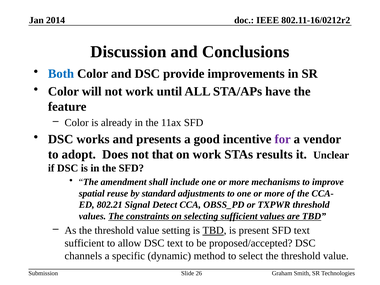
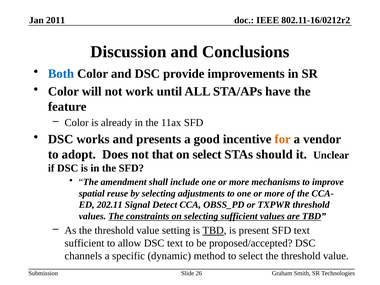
2014: 2014 -> 2011 (56, 20)
for colour: purple -> orange (283, 139)
on work: work -> select (207, 154)
results: results -> should (274, 154)
by standard: standard -> selecting (159, 193)
802.21: 802.21 -> 202.11 (110, 205)
